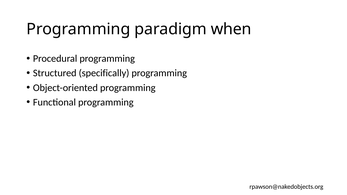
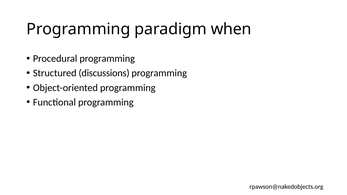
specifically: specifically -> discussions (104, 73)
